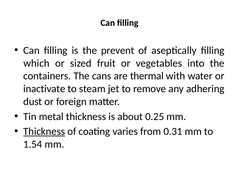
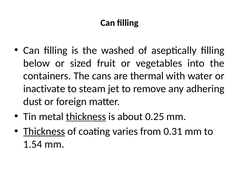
prevent: prevent -> washed (118, 50)
which: which -> below (37, 63)
thickness underline: none -> present (86, 116)
